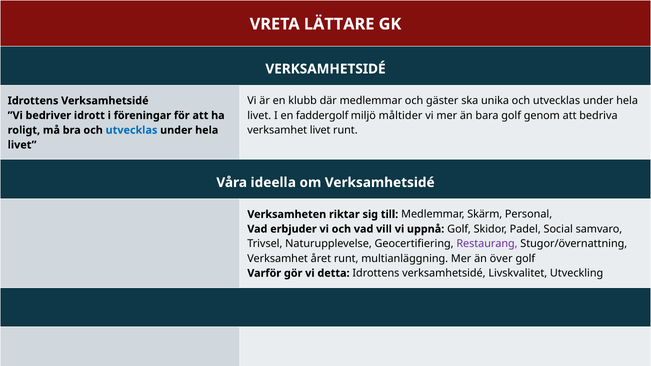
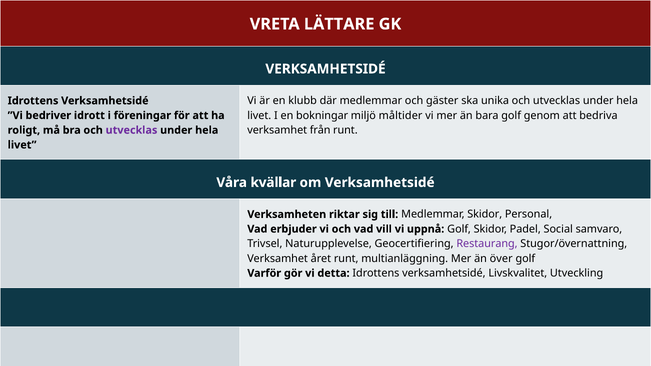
faddergolf: faddergolf -> bokningar (322, 116)
verksamhet livet: livet -> från (320, 130)
utvecklas colour: blue -> purple (131, 130)
ideella: ideella -> kvällar (273, 183)
Medlemmar Skärm: Skärm -> Skidor (485, 214)
